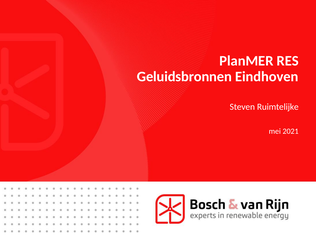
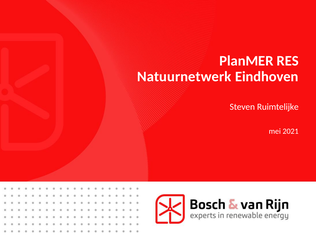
Geluidsbronnen: Geluidsbronnen -> Natuurnetwerk (184, 76)
